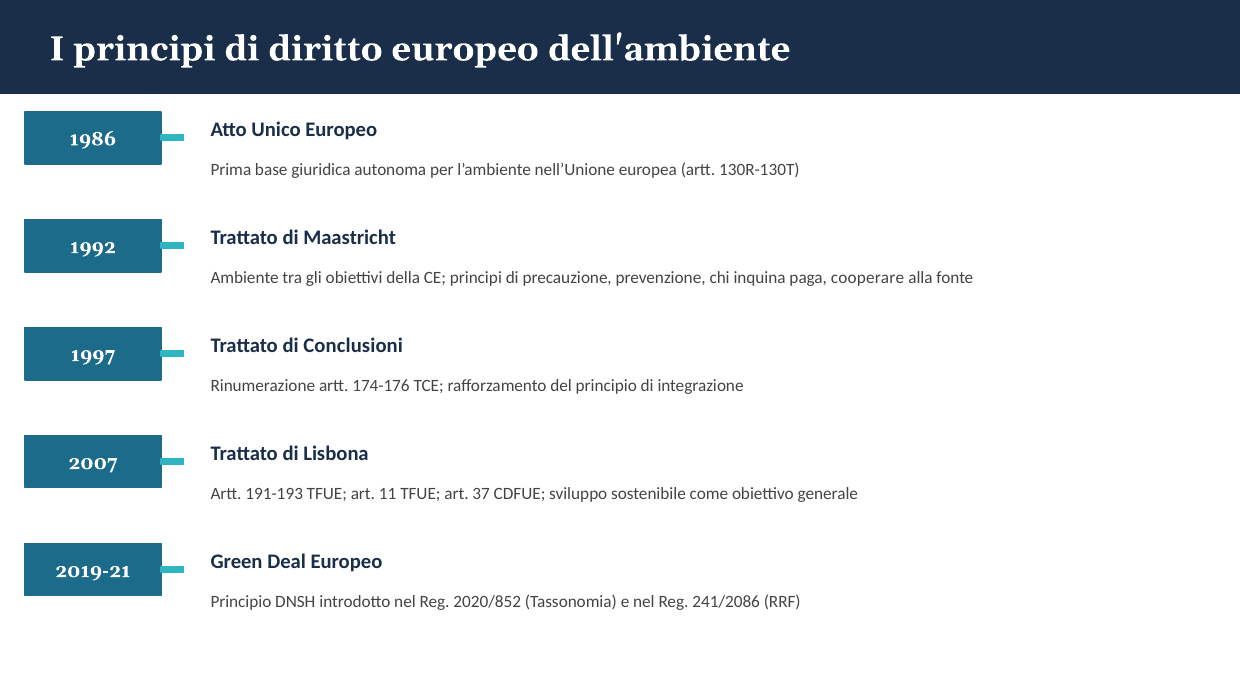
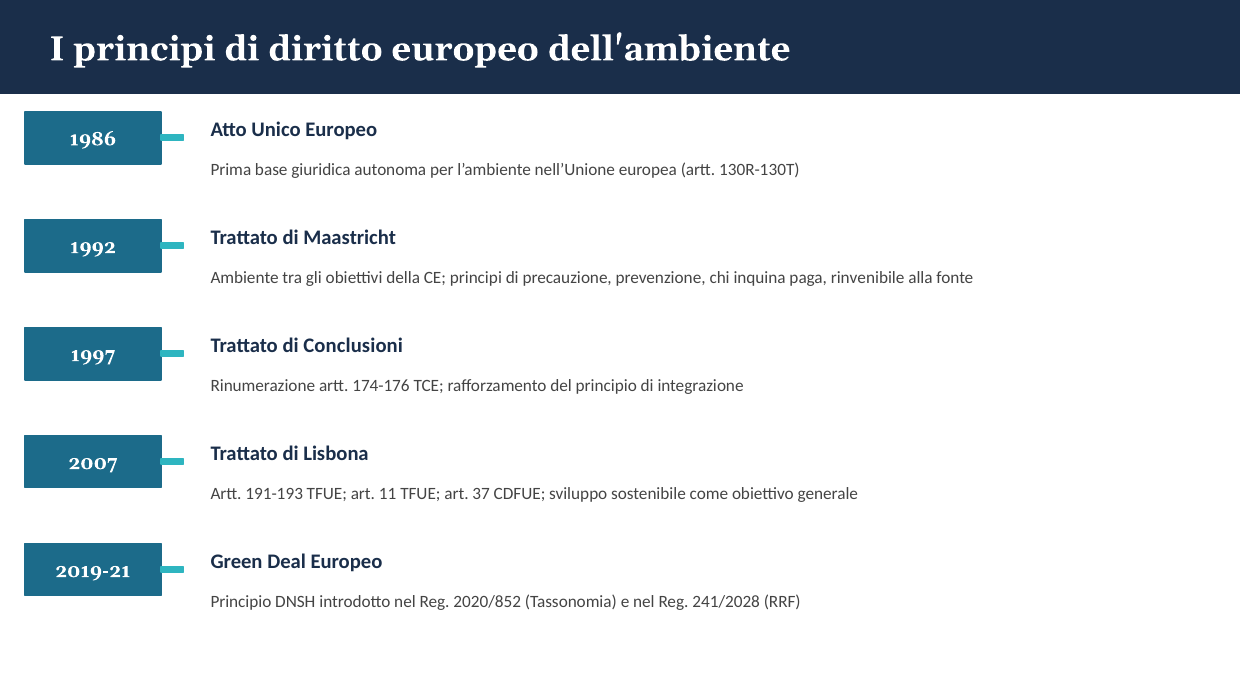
cooperare: cooperare -> rinvenibile (868, 278)
241/2086: 241/2086 -> 241/2028 (726, 601)
